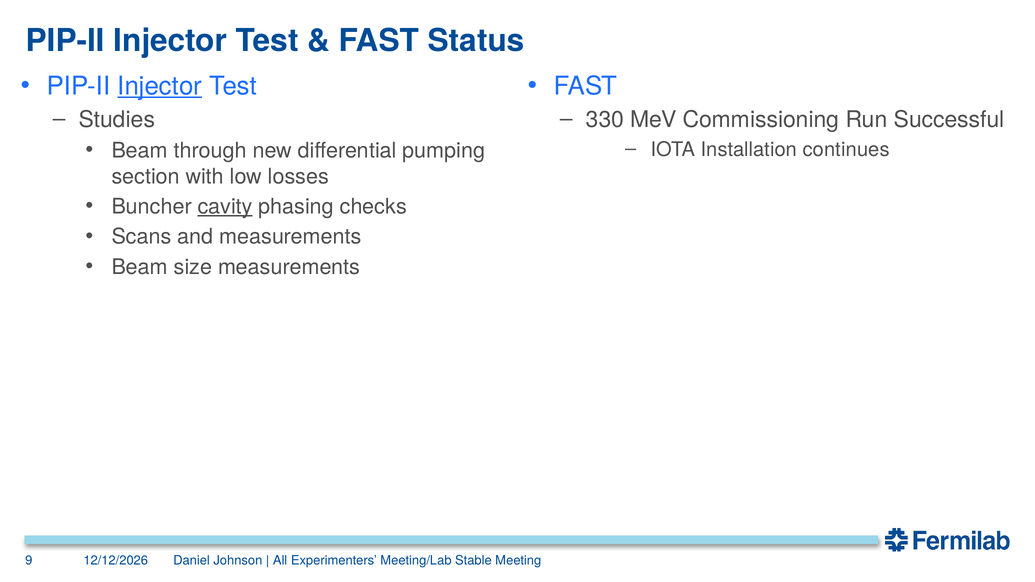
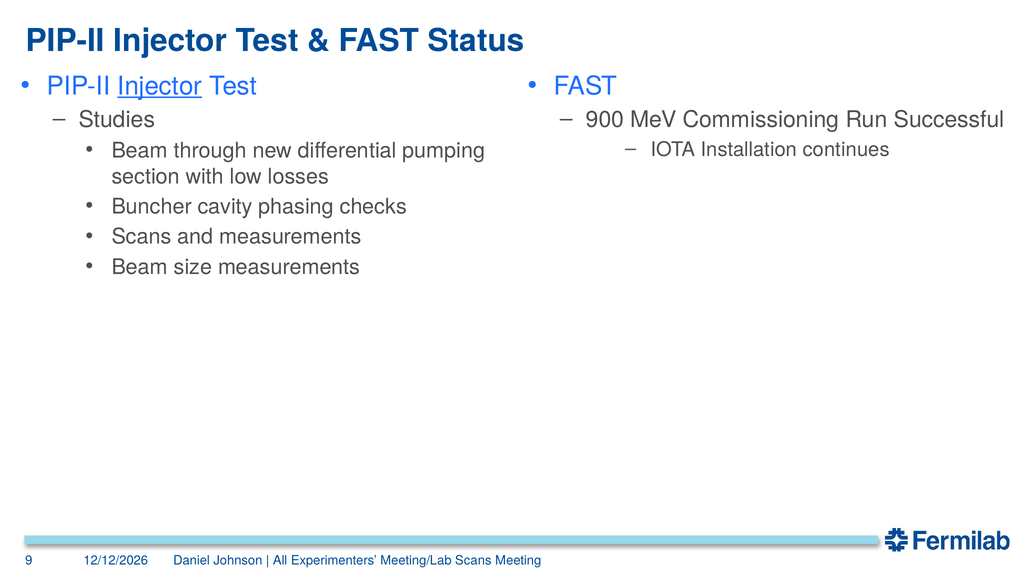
330: 330 -> 900 (605, 120)
cavity underline: present -> none (225, 207)
Meeting/Lab Stable: Stable -> Scans (473, 561)
